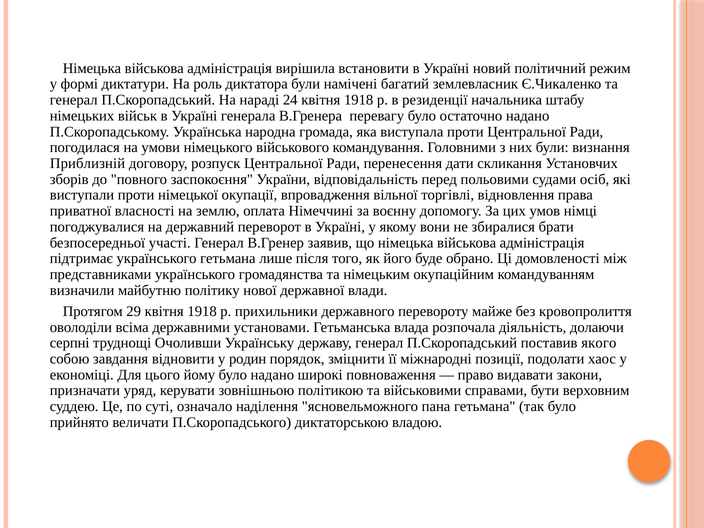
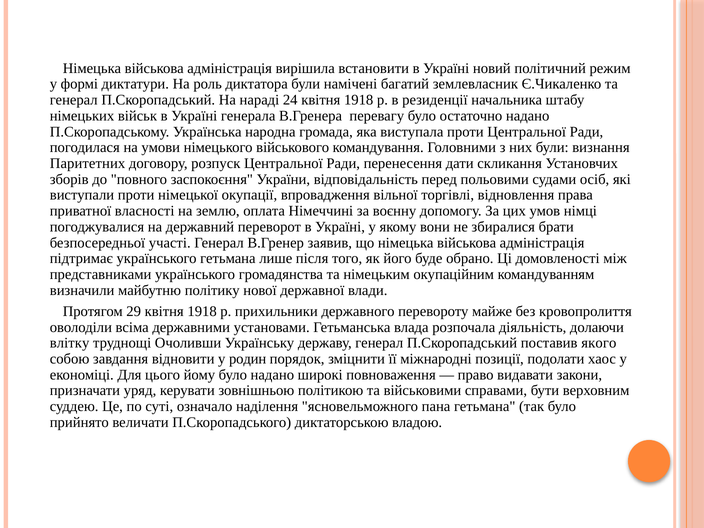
Приблизній: Приблизній -> Паритетних (88, 163)
серпні: серпні -> влітку (70, 343)
